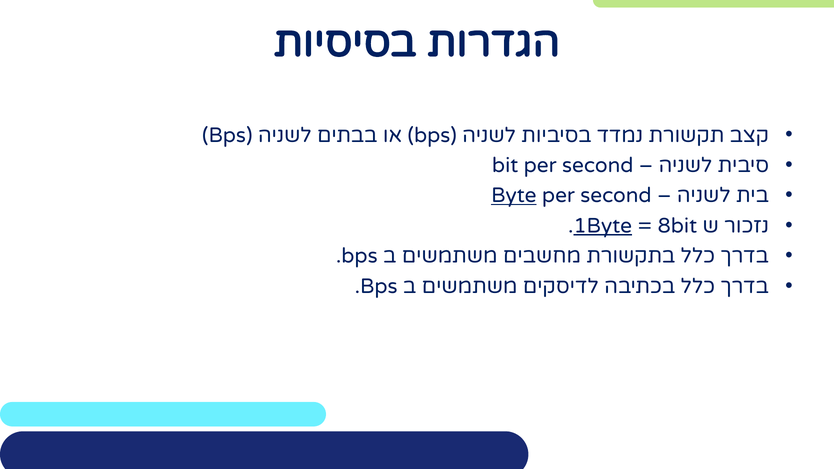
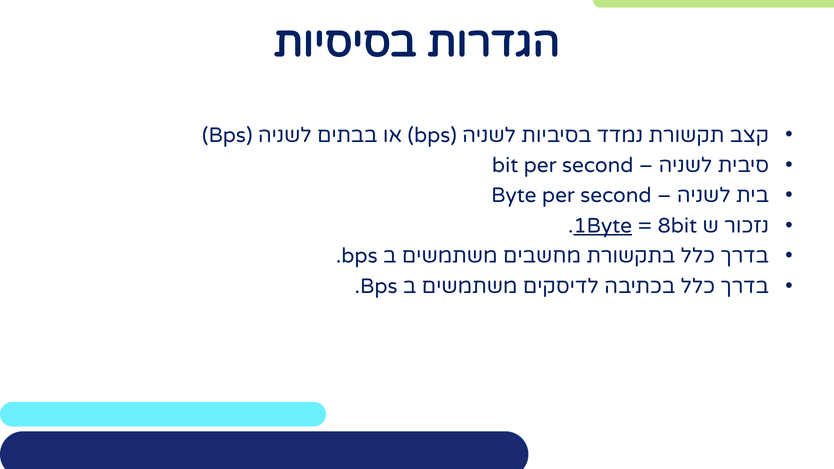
Byte underline: present -> none (514, 196)
